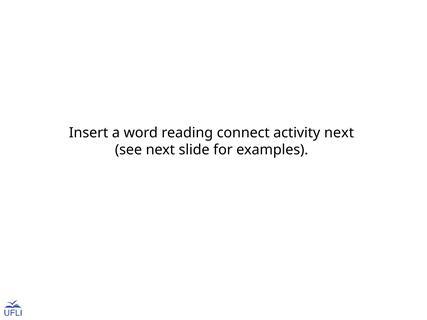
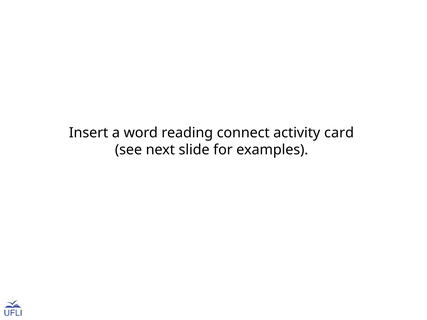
activity next: next -> card (339, 133)
